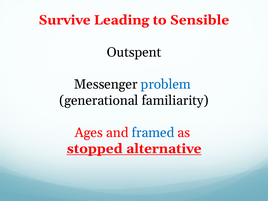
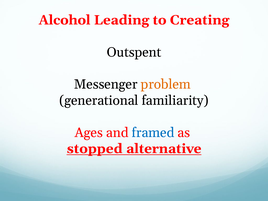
Survive: Survive -> Alcohol (65, 20)
Sensible: Sensible -> Creating (200, 20)
problem colour: blue -> orange (166, 84)
